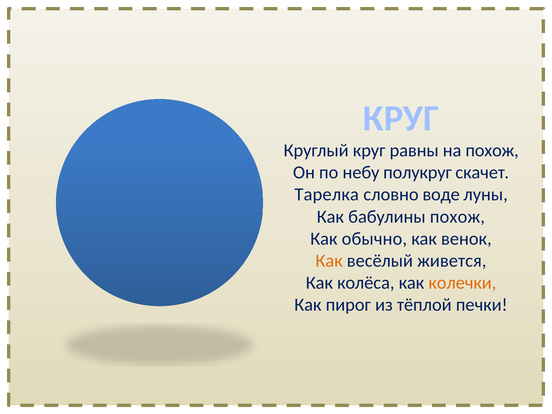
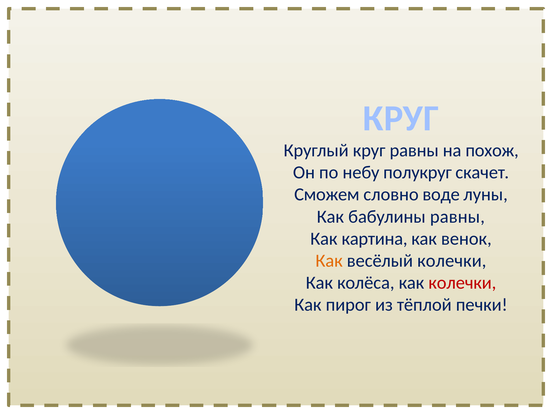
Тарелка: Тарелка -> Сможем (327, 195)
бабулины похож: похож -> равны (457, 217)
обычно: обычно -> картина (375, 239)
весёлый живется: живется -> колечки (452, 261)
колечки colour: orange -> red (462, 283)
